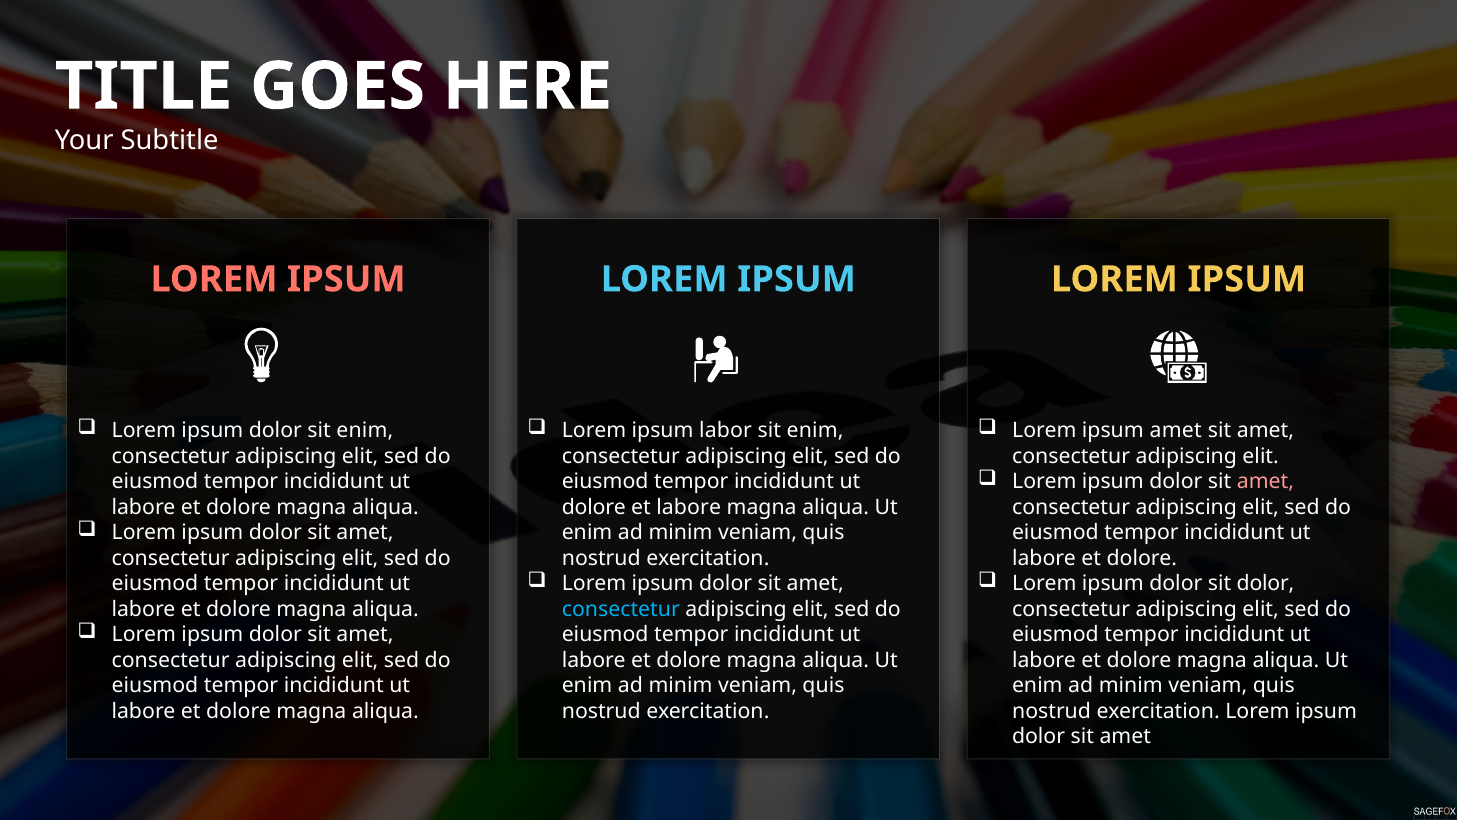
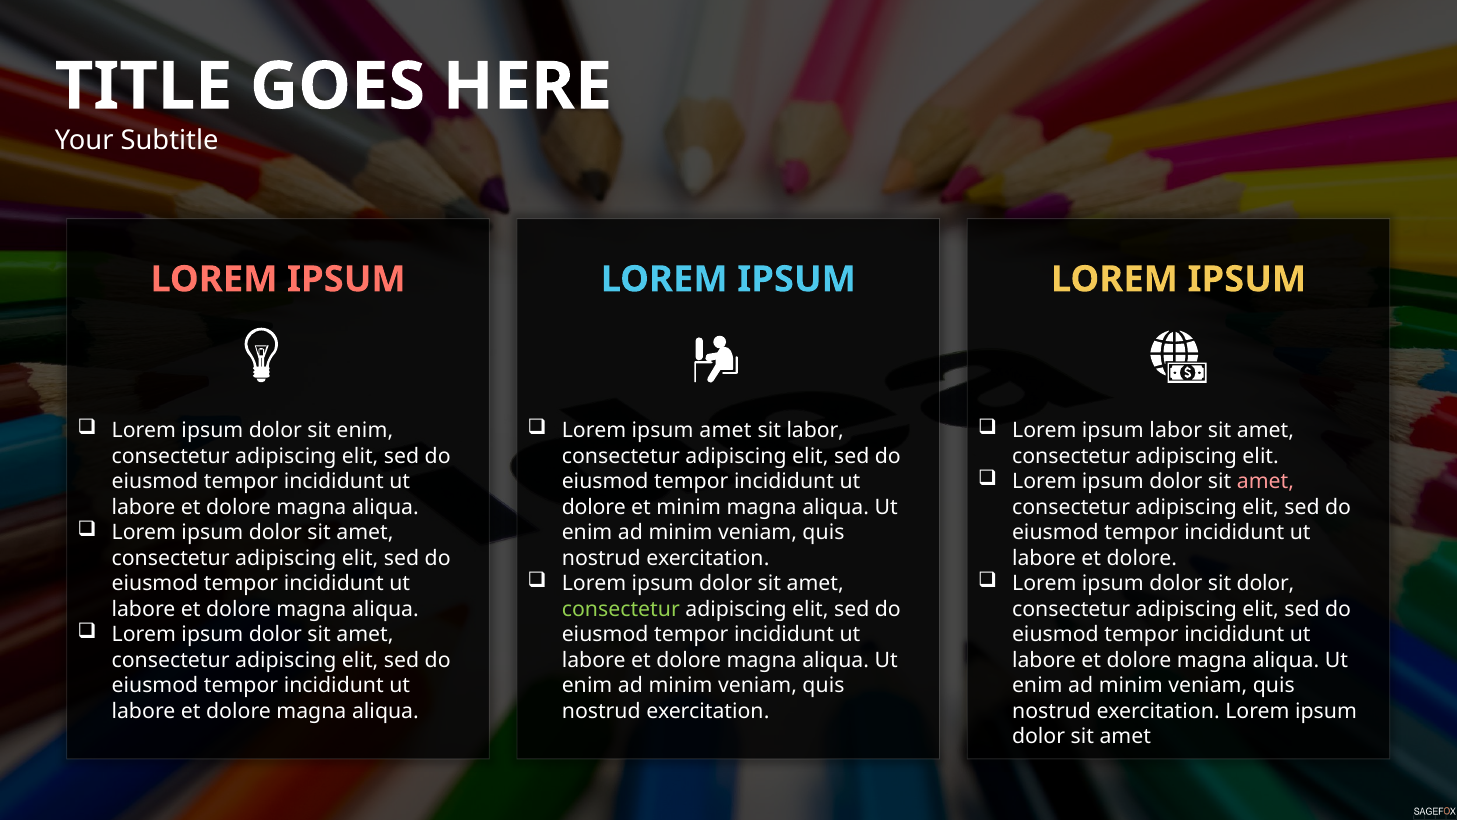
ipsum labor: labor -> amet (726, 430)
enim: enim -> labor (815, 430)
ipsum amet: amet -> labor (1176, 430)
et labore: labore -> minim (689, 507)
consectetur colour: light blue -> light green (621, 609)
